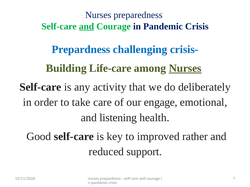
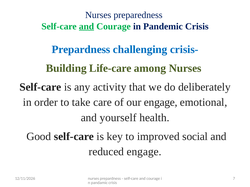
Nurses underline: present -> none (185, 68)
listening: listening -> yourself (118, 118)
rather: rather -> social (195, 137)
reduced support: support -> engage (144, 152)
